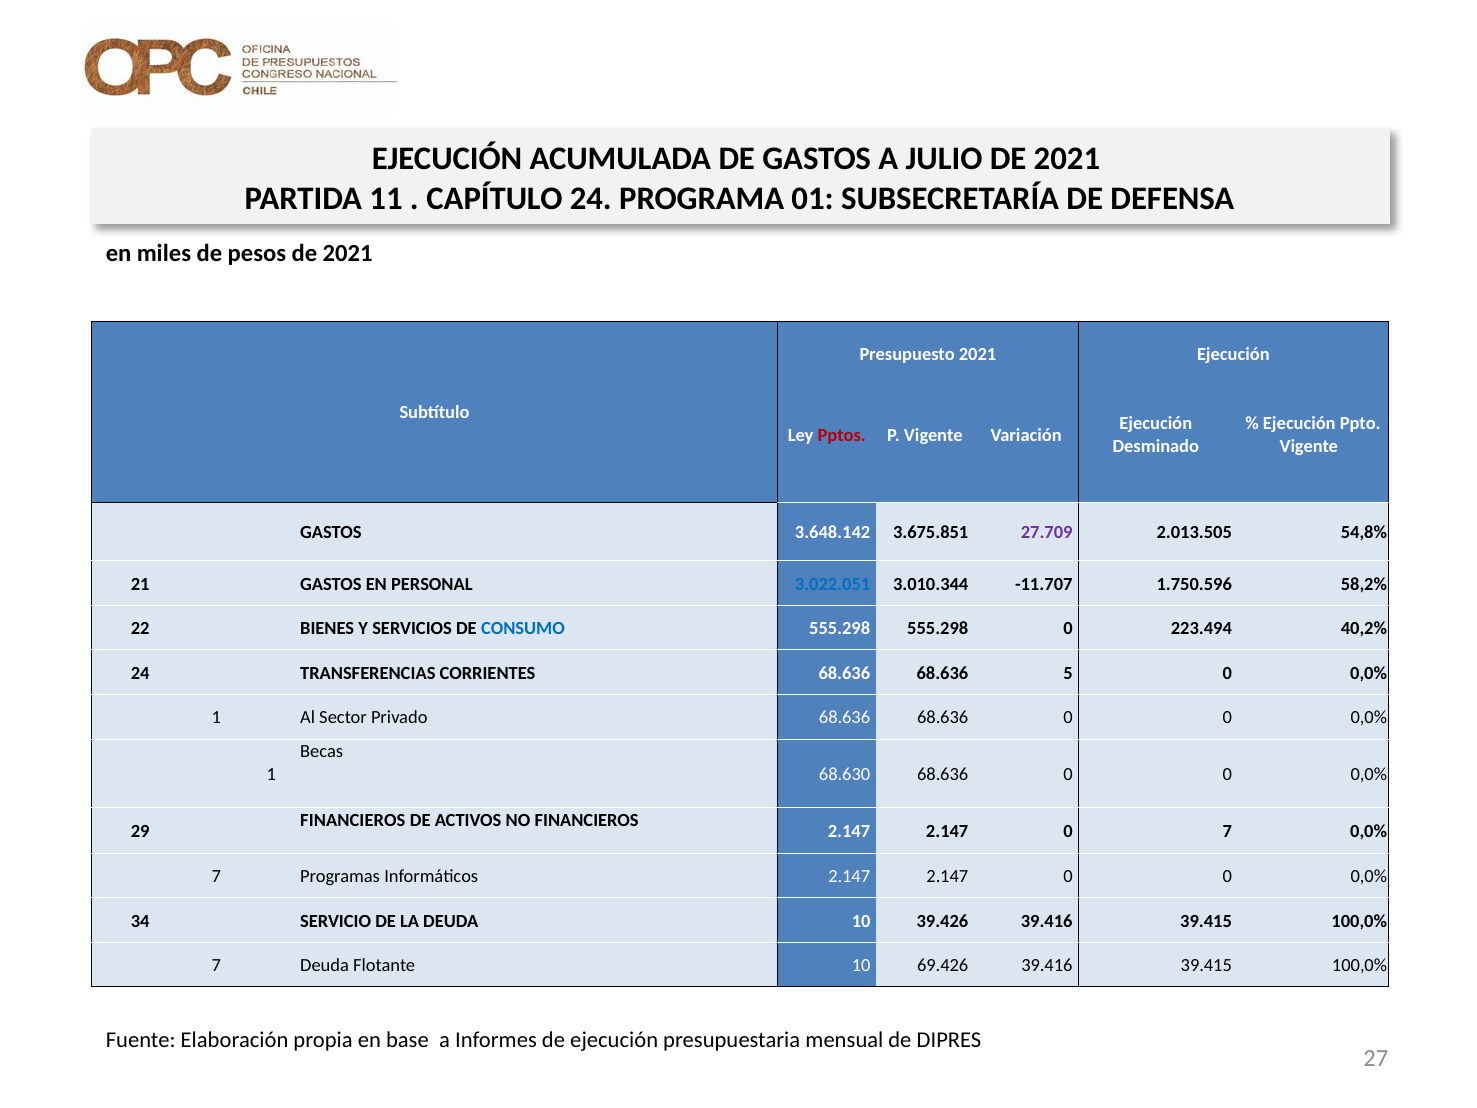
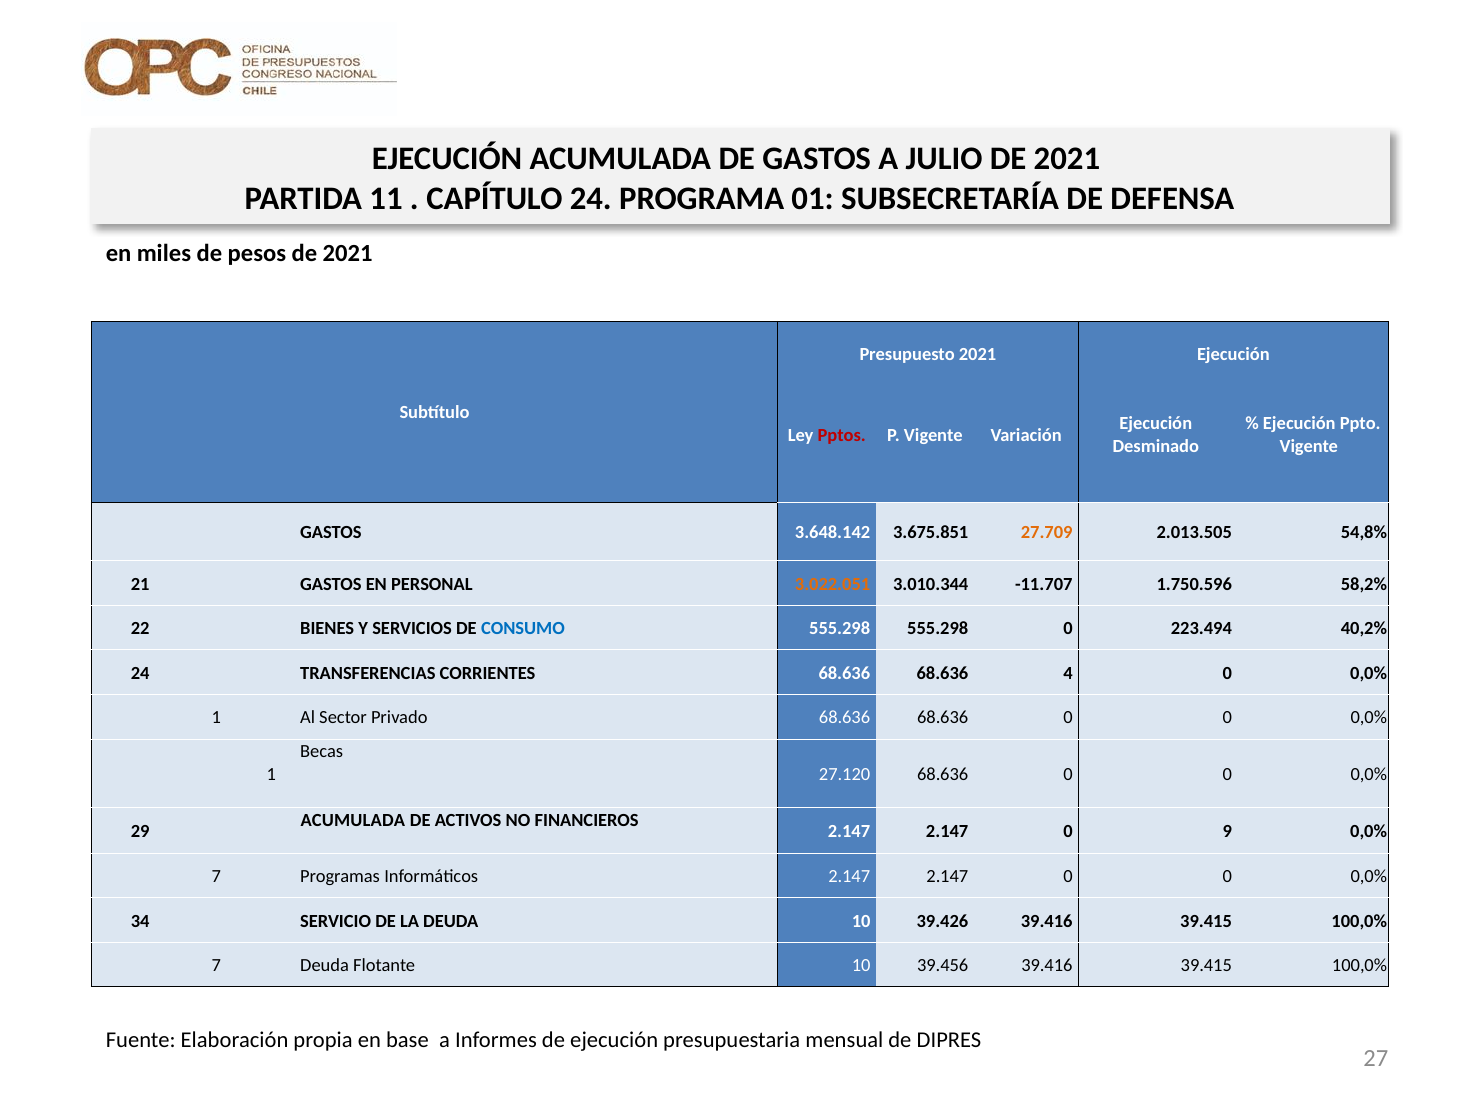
27.709 colour: purple -> orange (1047, 532)
3.022.051 colour: blue -> orange (833, 584)
5: 5 -> 4 (1068, 673)
68.630: 68.630 -> 27.120 (845, 774)
FINANCIEROS: FINANCIEROS -> ACUMULADA (353, 820)
0 7: 7 -> 9 (1227, 831)
69.426: 69.426 -> 39.456 (943, 965)
